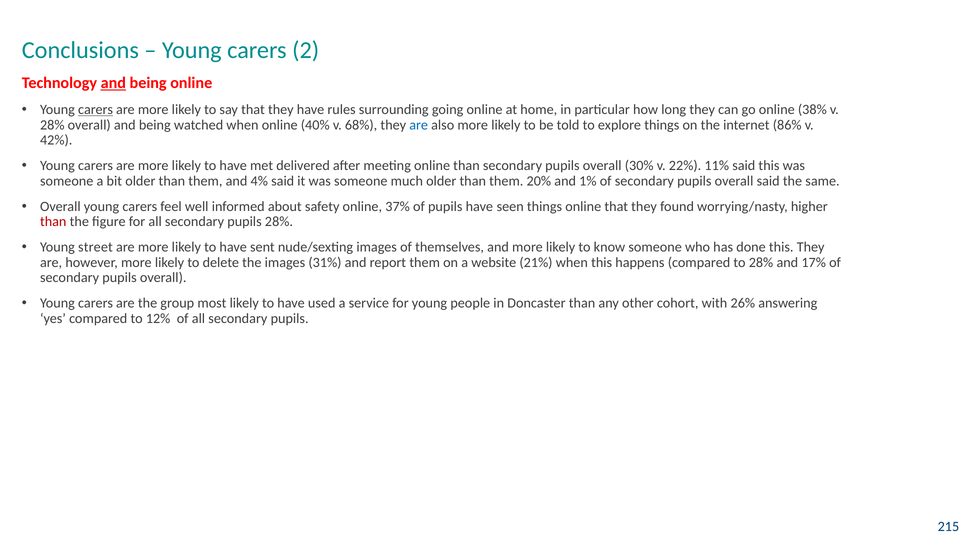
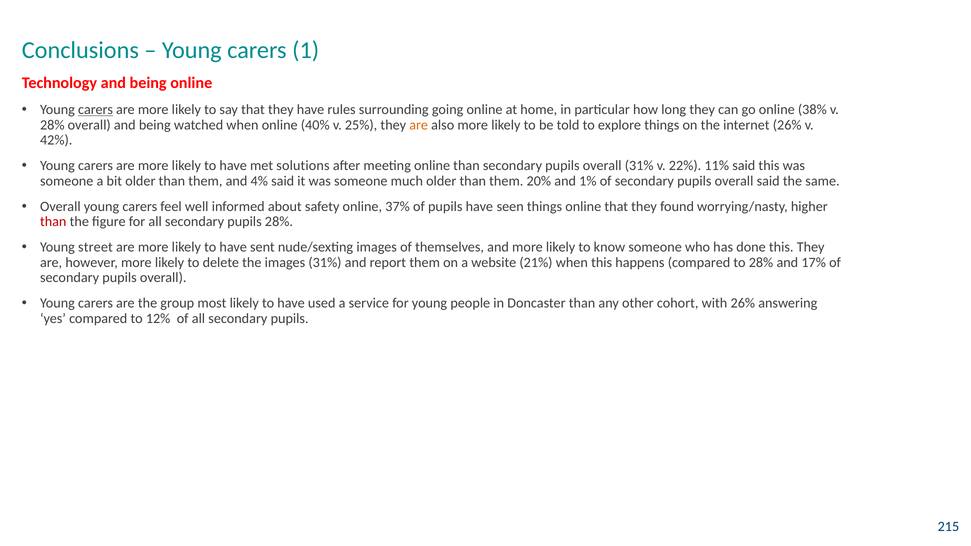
2: 2 -> 1 (306, 50)
and underline: present -> none (113, 83)
68%: 68% -> 25% (361, 125)
are colour: blue -> orange (419, 125)
internet 86%: 86% -> 26% (787, 125)
delivered: delivered -> solutions (303, 166)
overall 30%: 30% -> 31% (639, 166)
